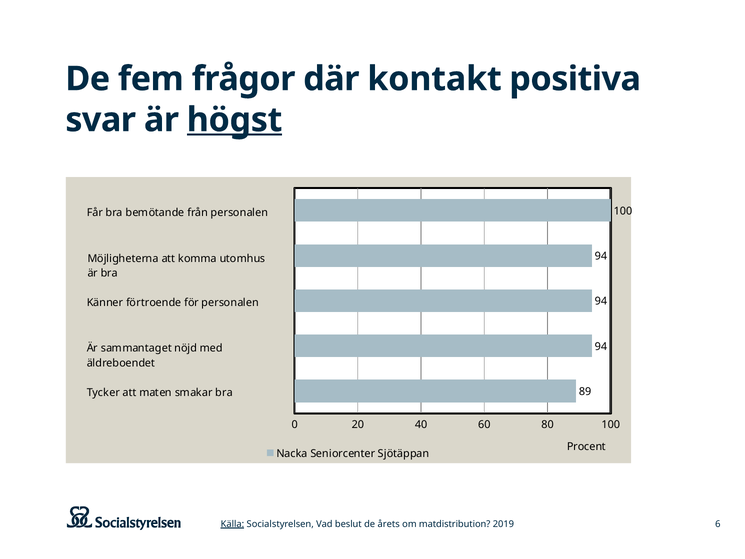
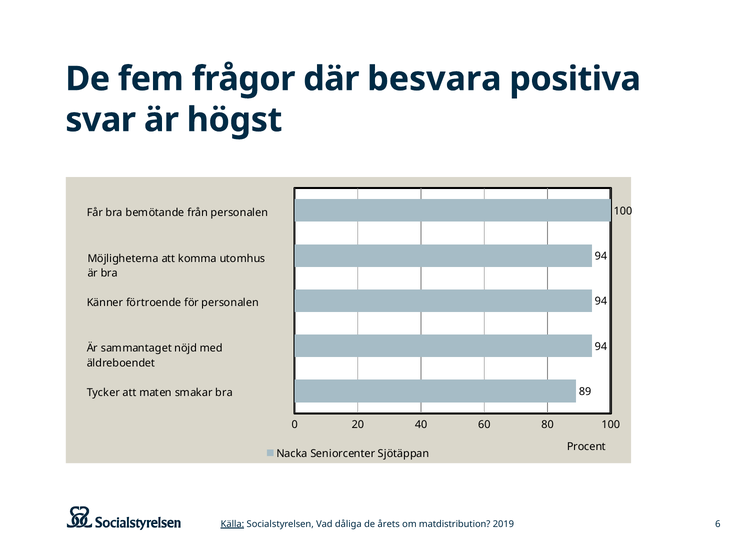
kontakt: kontakt -> besvara (434, 79)
högst underline: present -> none (235, 120)
beslut: beslut -> dåliga (348, 524)
